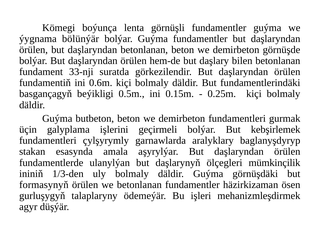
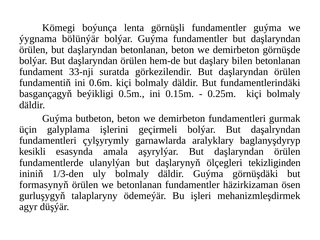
kebşirlemek: kebşirlemek -> daşalryndan (276, 130)
stakan: stakan -> kesikli (32, 152)
mümkinçilik: mümkinçilik -> tekizliginden (275, 163)
